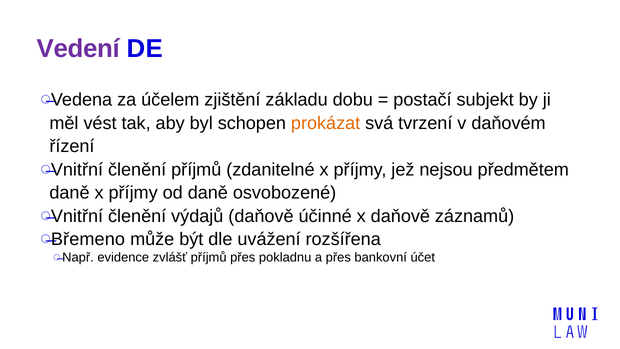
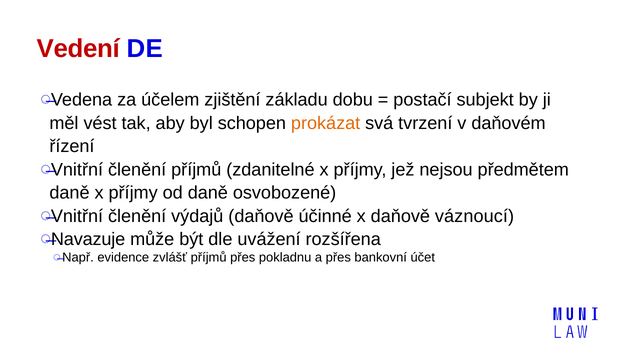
Vedení colour: purple -> red (78, 49)
záznamů: záznamů -> váznoucí (475, 216)
Břemeno: Břemeno -> Navazuje (88, 239)
